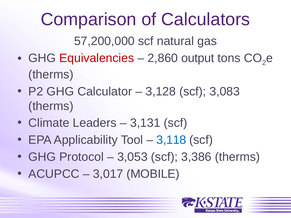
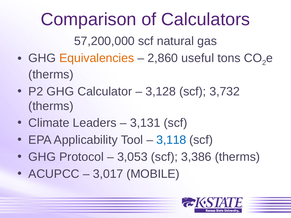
Equivalencies colour: red -> orange (97, 58)
output: output -> useful (198, 58)
3,083: 3,083 -> 3,732 (225, 92)
